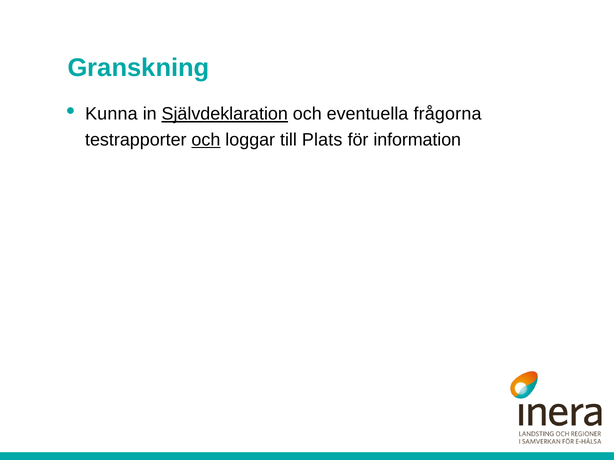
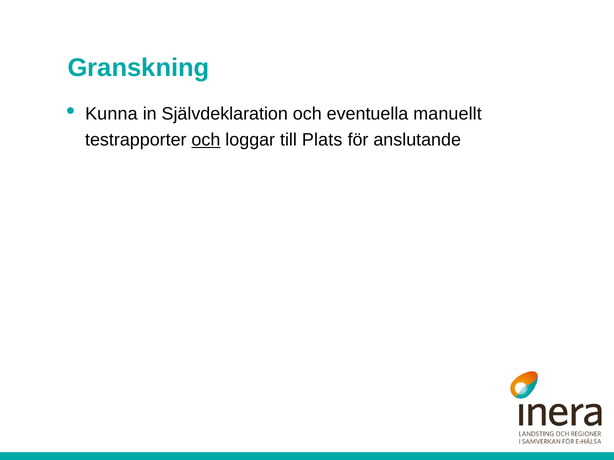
Självdeklaration underline: present -> none (225, 114)
frågorna: frågorna -> manuellt (448, 114)
information: information -> anslutande (417, 140)
